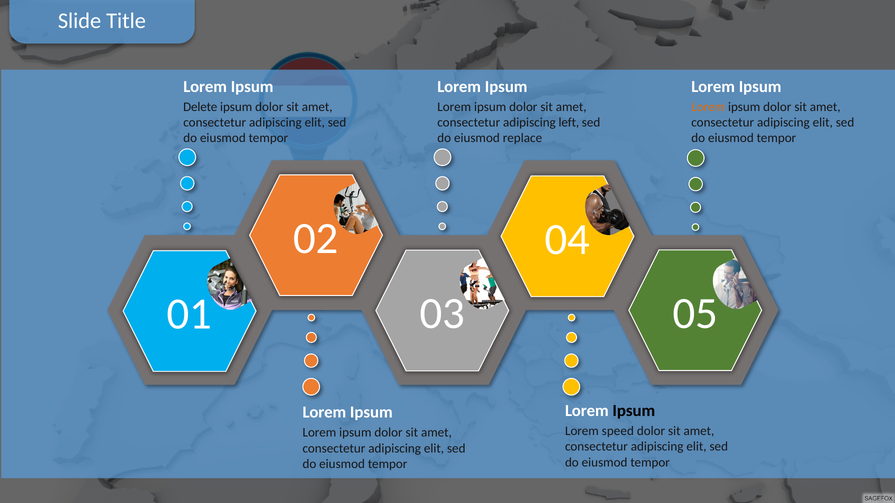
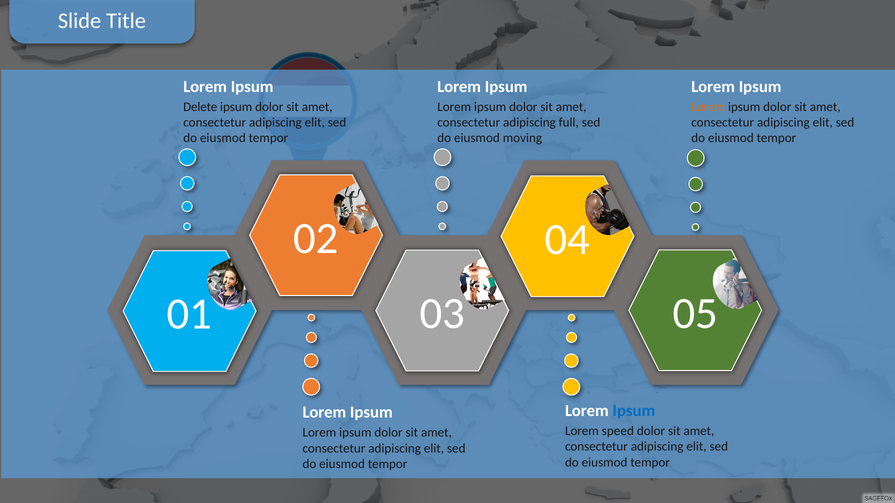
left: left -> full (569, 123)
replace: replace -> moving (522, 138)
Ipsum colour: black -> blue (634, 411)
